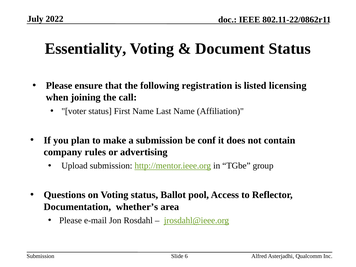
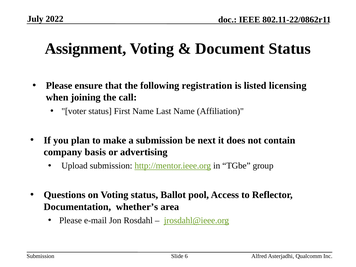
Essentiality: Essentiality -> Assignment (86, 49)
conf: conf -> next (207, 140)
rules: rules -> basis (95, 152)
